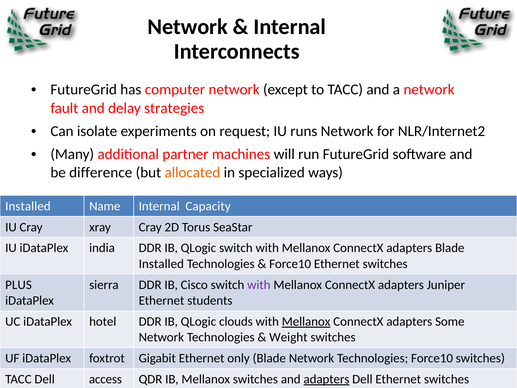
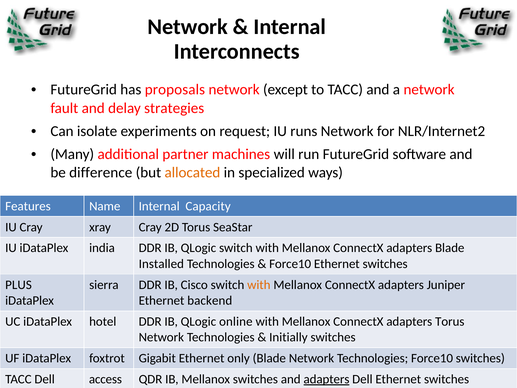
computer: computer -> proposals (175, 90)
Installed: Installed -> Features (28, 206)
with colour: purple -> orange (259, 285)
students: students -> backend (210, 300)
clouds: clouds -> online (236, 321)
Mellanox underline: present -> none (306, 321)
adapters Some: Some -> Torus (450, 321)
Weight: Weight -> Initially (288, 337)
